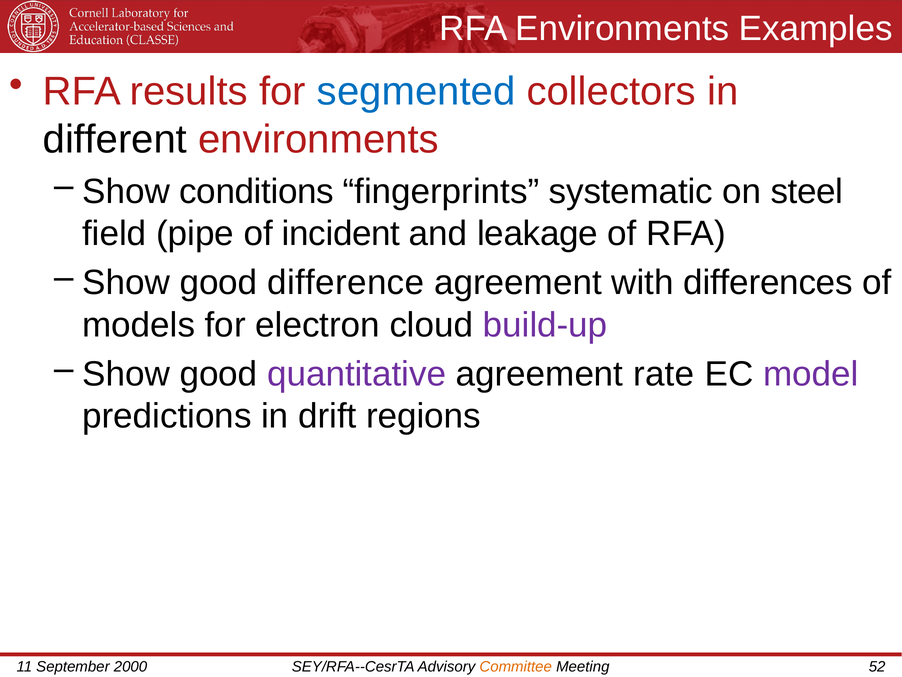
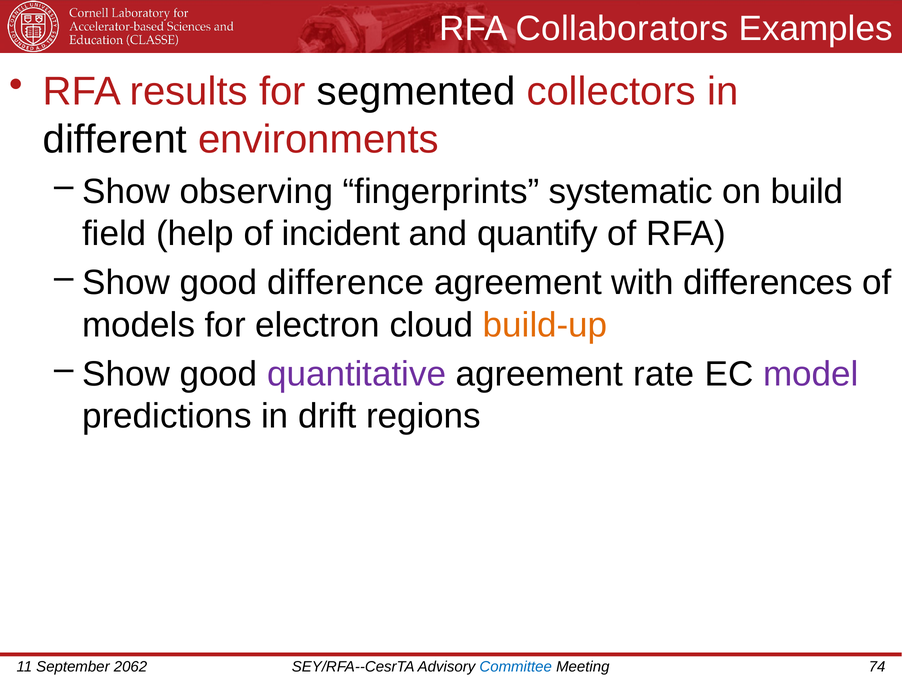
RFA Environments: Environments -> Collaborators (622, 29)
segmented colour: blue -> black (416, 91)
conditions: conditions -> observing (256, 191)
steel: steel -> build (807, 191)
pipe: pipe -> help (195, 234)
leakage: leakage -> quantify (537, 234)
build-up colour: purple -> orange (545, 325)
2000: 2000 -> 2062 (130, 666)
Committee colour: orange -> blue (516, 666)
52: 52 -> 74 (877, 666)
